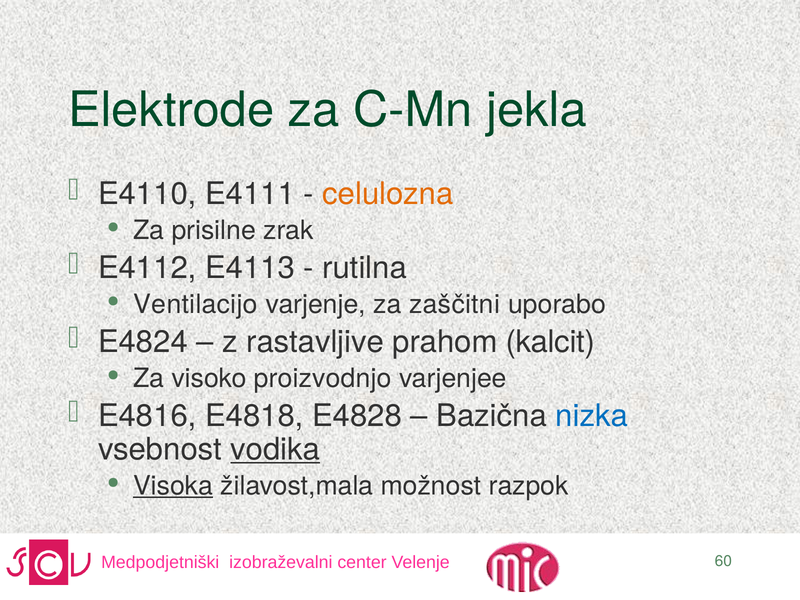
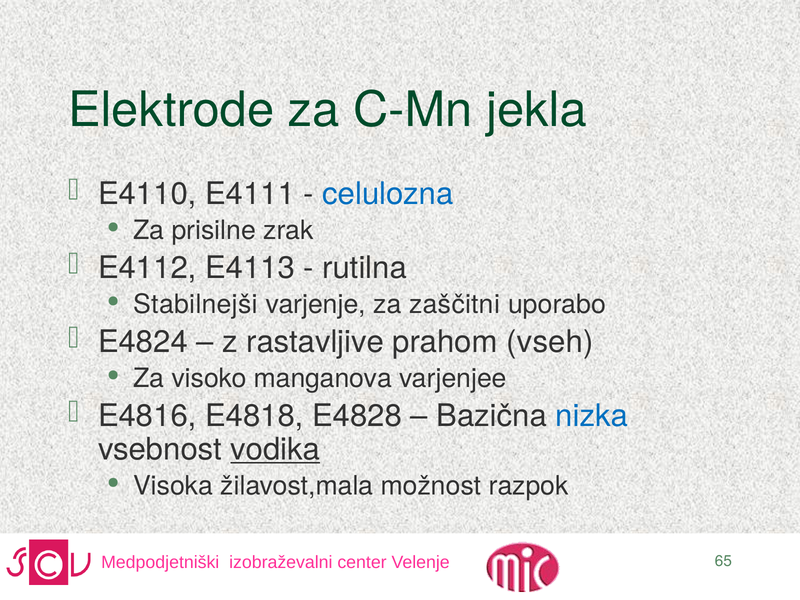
celulozna colour: orange -> blue (388, 194)
Ventilacijo: Ventilacijo -> Stabilnejši (195, 304)
kalcit: kalcit -> vseh (550, 342)
proizvodnjo: proizvodnjo -> manganova (323, 378)
Visoka underline: present -> none (173, 486)
60: 60 -> 65 (723, 561)
